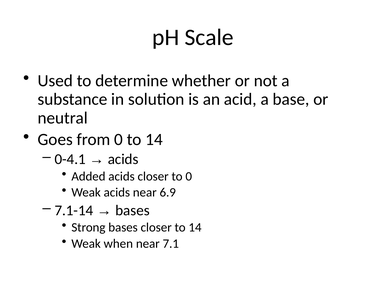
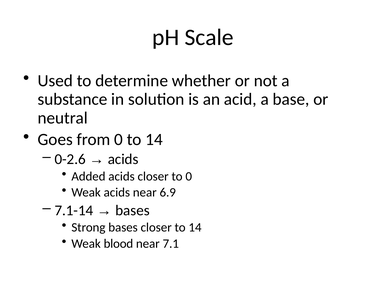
0-4.1: 0-4.1 -> 0-2.6 (70, 159)
when: when -> blood (118, 244)
